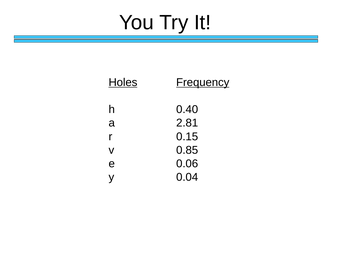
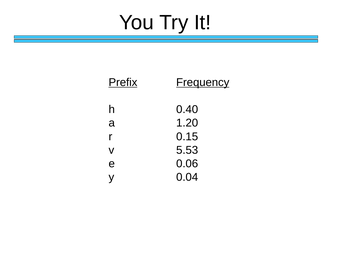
Holes: Holes -> Prefix (123, 82)
2.81: 2.81 -> 1.20 (187, 123)
0.85: 0.85 -> 5.53 (187, 150)
